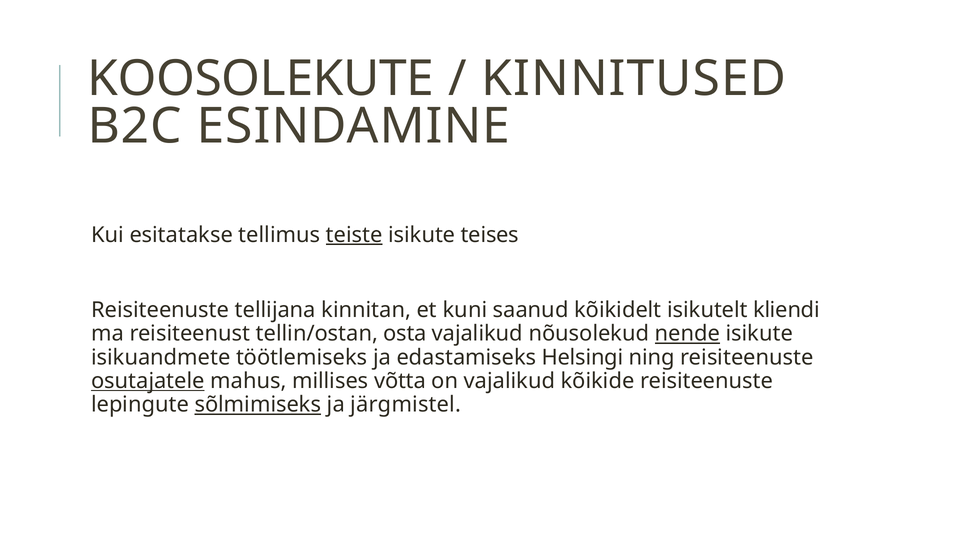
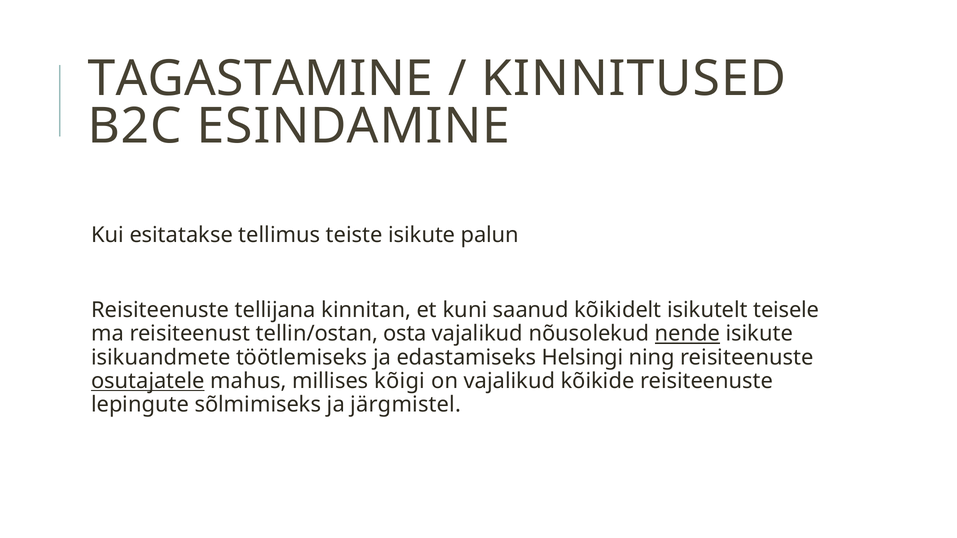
KOOSOLEKUTE: KOOSOLEKUTE -> TAGASTAMINE (260, 79)
teiste underline: present -> none (354, 235)
teises: teises -> palun (490, 235)
kliendi: kliendi -> teisele (786, 310)
võtta: võtta -> kõigi (400, 381)
sõlmimiseks underline: present -> none (258, 405)
